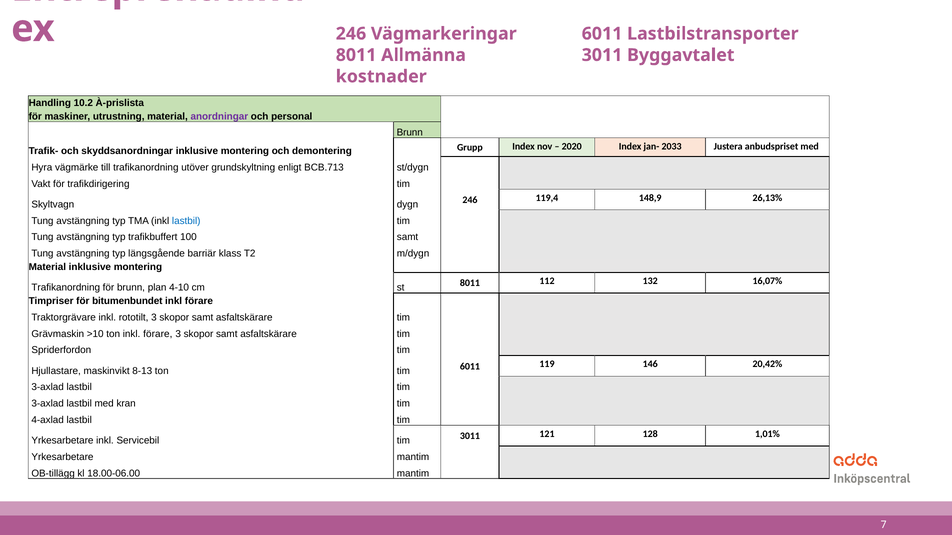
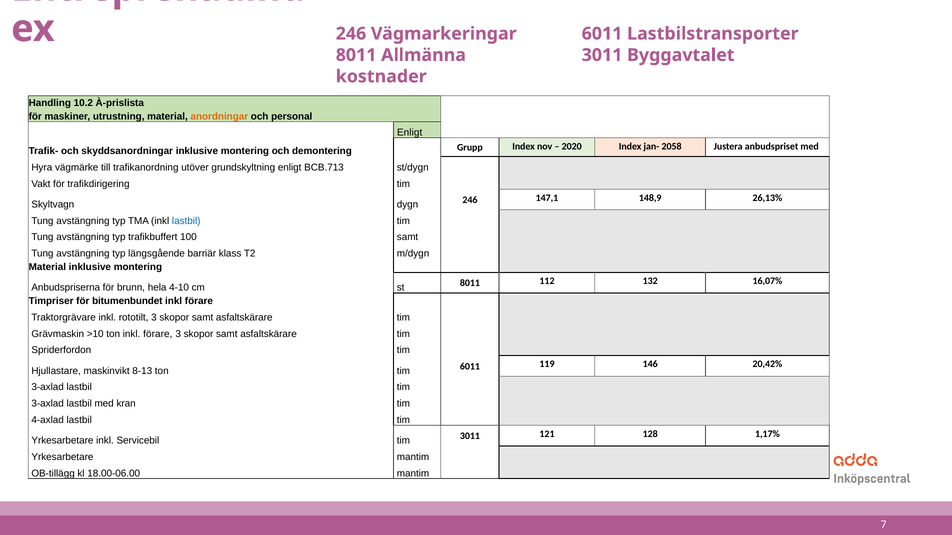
anordningar colour: purple -> orange (219, 116)
Brunn: Brunn -> Enligt (410, 133)
2033: 2033 -> 2058 (672, 147)
119,4: 119,4 -> 147,1 (547, 198)
Trafikanordning: Trafikanordning -> Anbudspriserna (66, 288)
plan: plan -> hela (157, 288)
1,01%: 1,01% -> 1,17% (767, 434)
